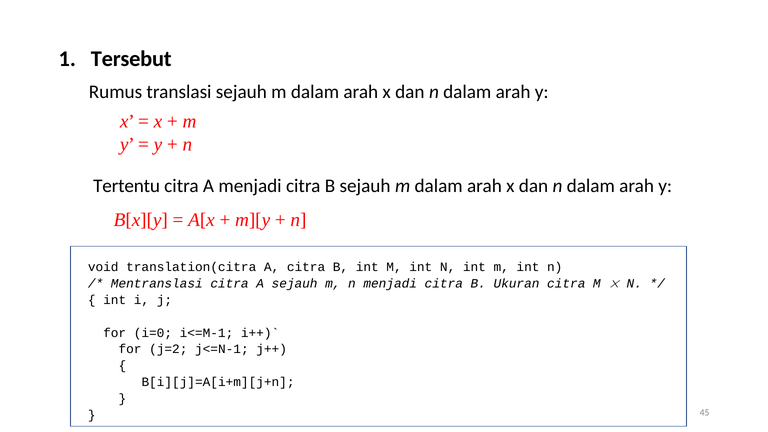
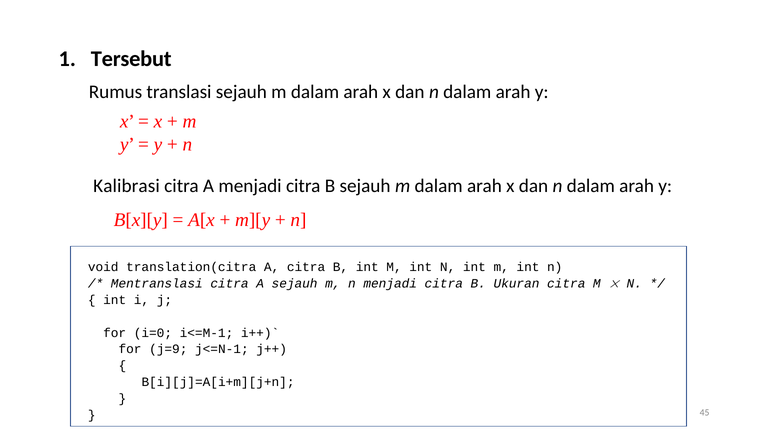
Tertentu: Tertentu -> Kalibrasi (126, 186)
j=2: j=2 -> j=9 (168, 349)
